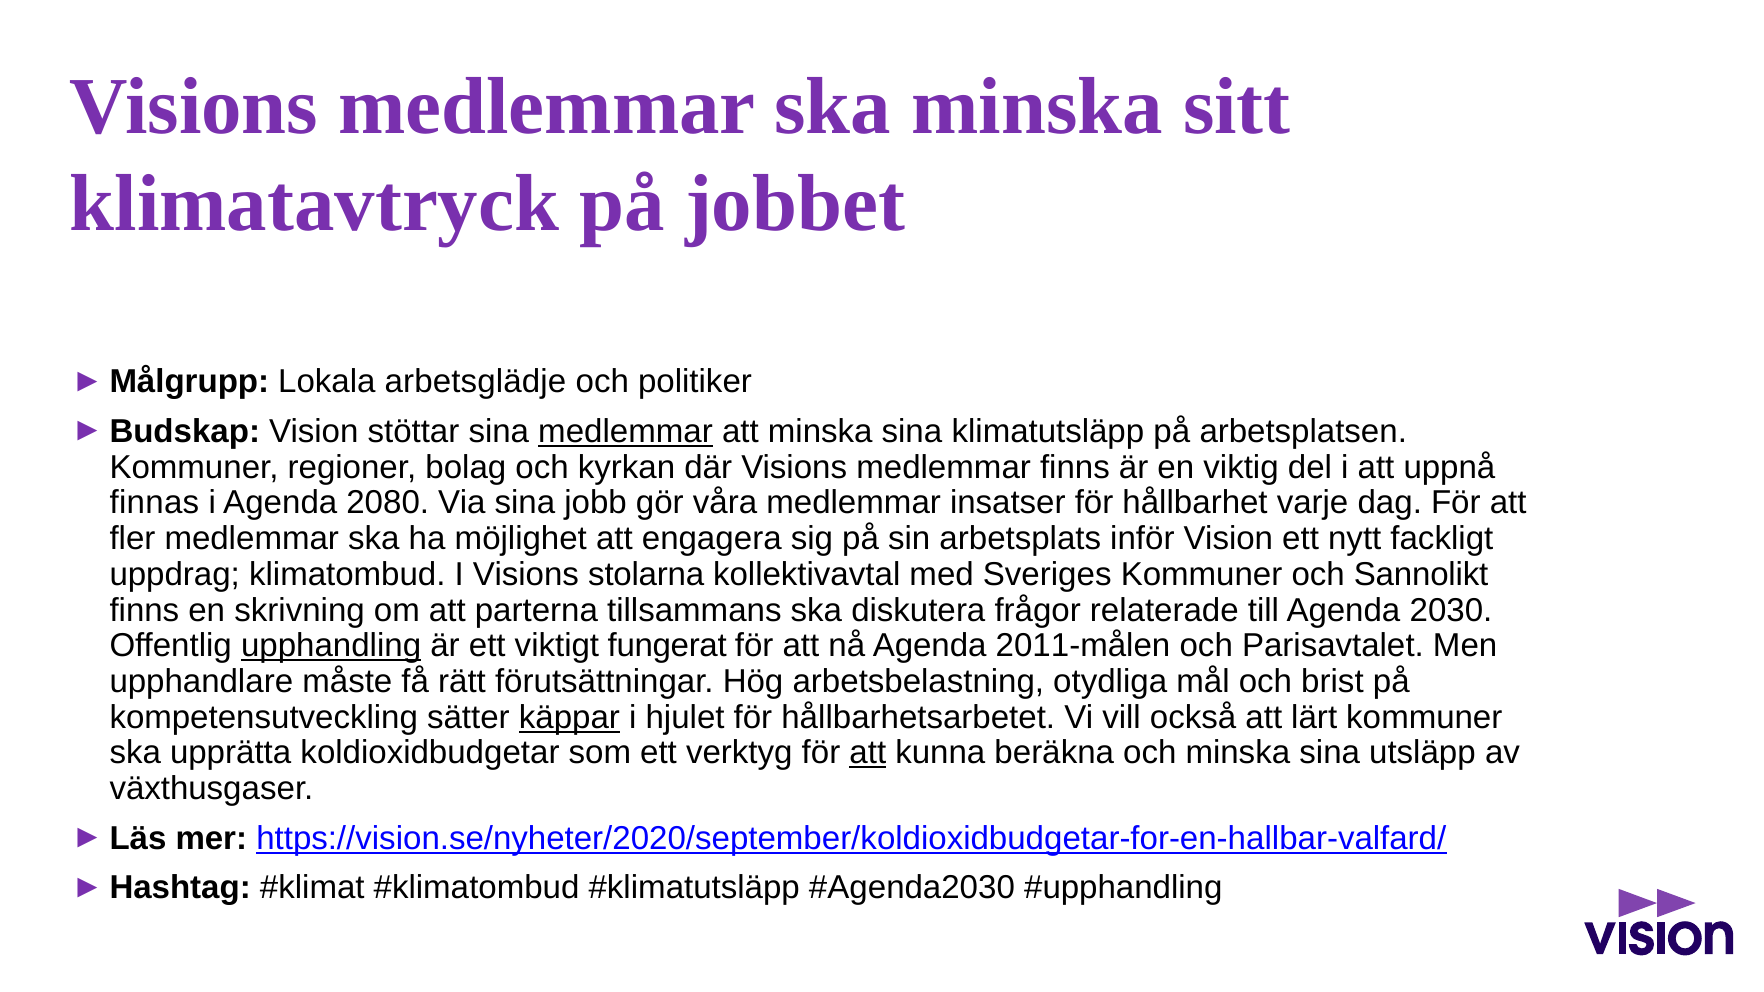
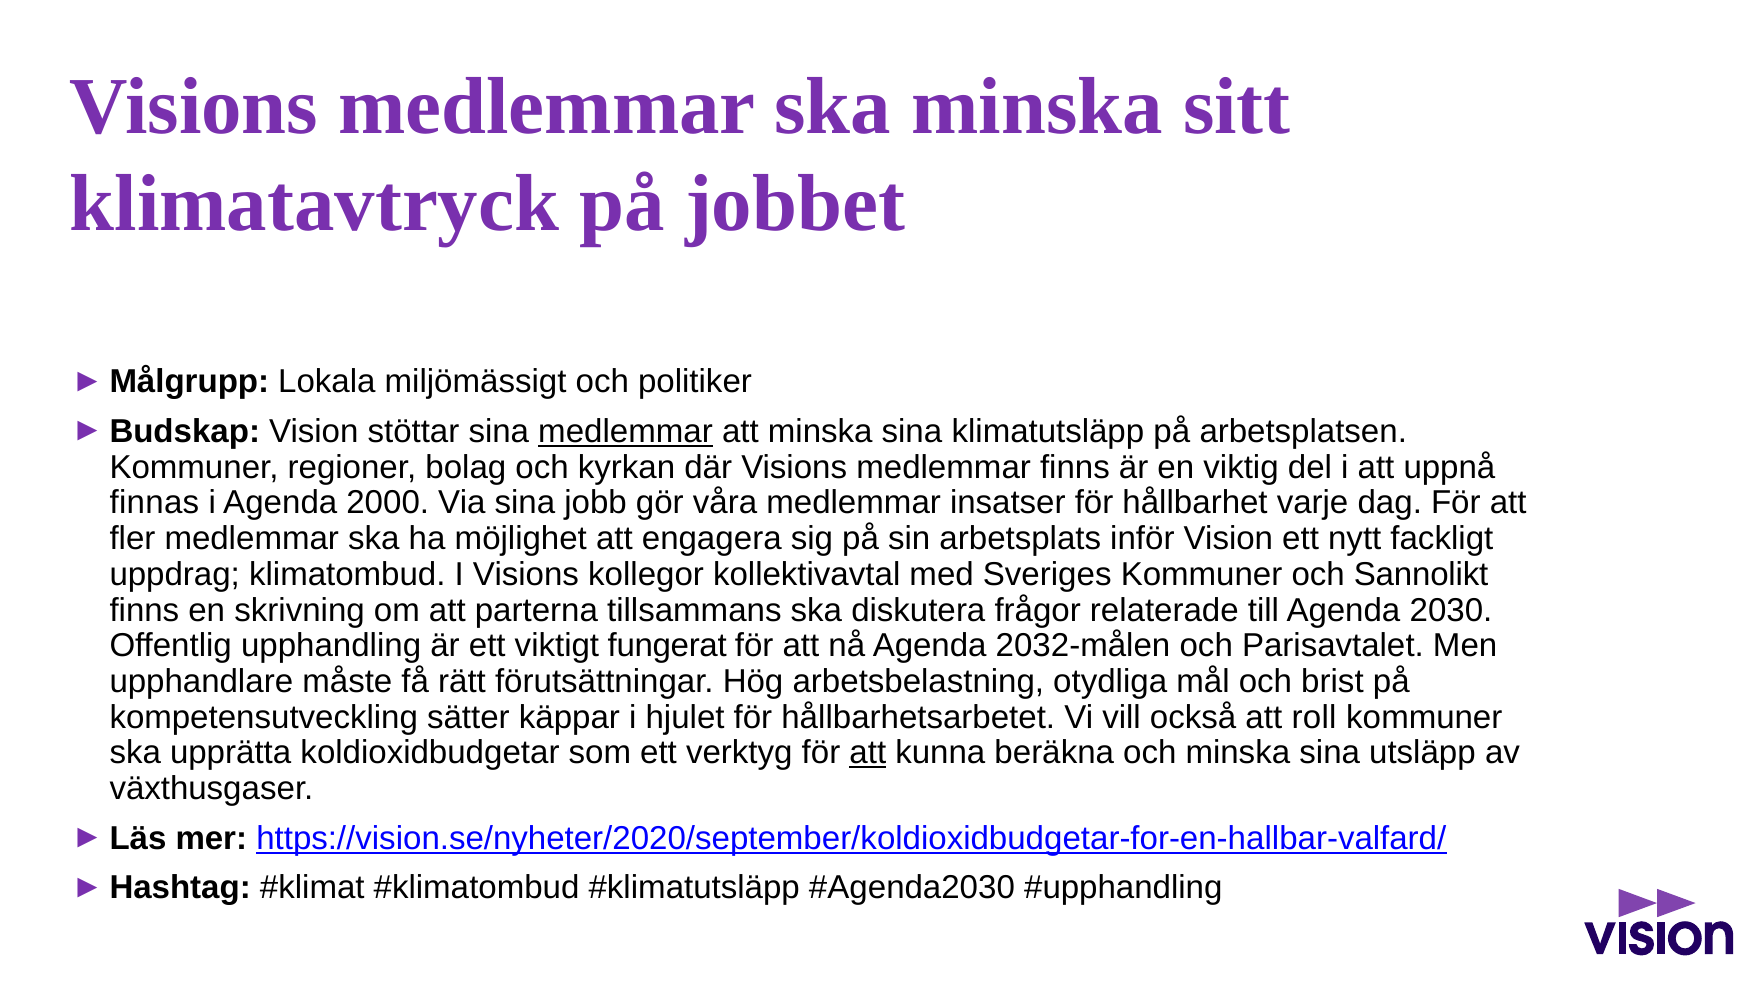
arbetsglädje: arbetsglädje -> miljömässigt (476, 382)
2080: 2080 -> 2000 (388, 503)
stolarna: stolarna -> kollegor (646, 575)
upphandling underline: present -> none (331, 646)
2011-målen: 2011-målen -> 2032-målen (1083, 646)
käppar underline: present -> none (569, 718)
lärt: lärt -> roll (1314, 718)
